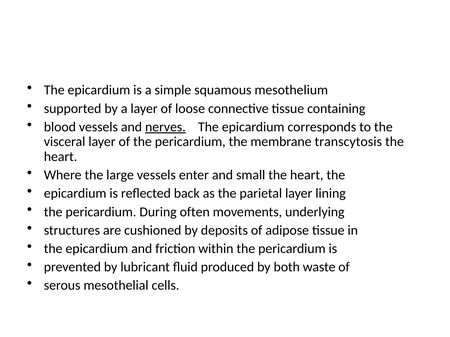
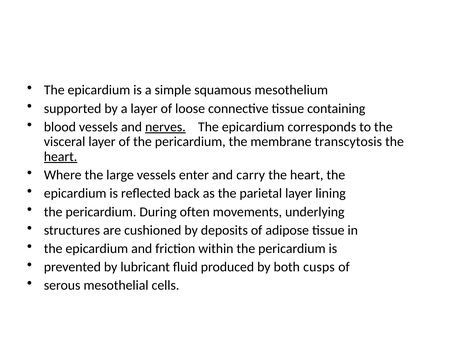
heart underline: none -> present (61, 157)
small: small -> carry (251, 175)
waste: waste -> cusps (319, 267)
